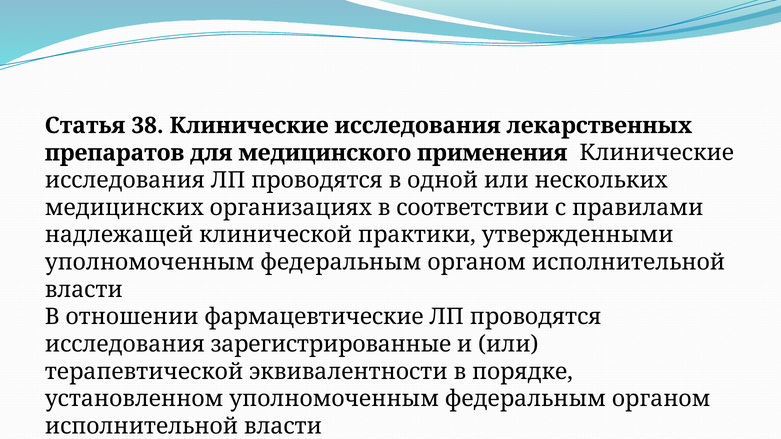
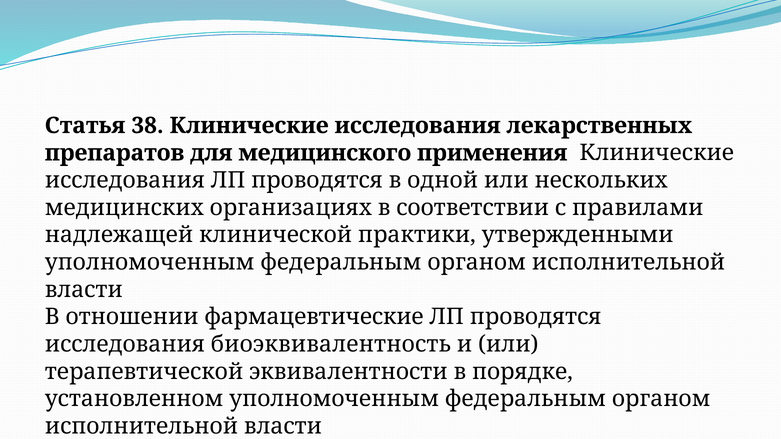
зарегистрированные: зарегистрированные -> биоэквивалентность (331, 344)
